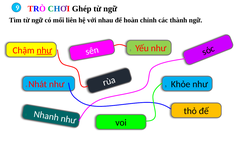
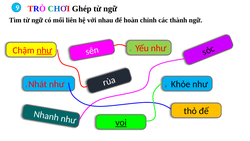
voi underline: none -> present (121, 122)
